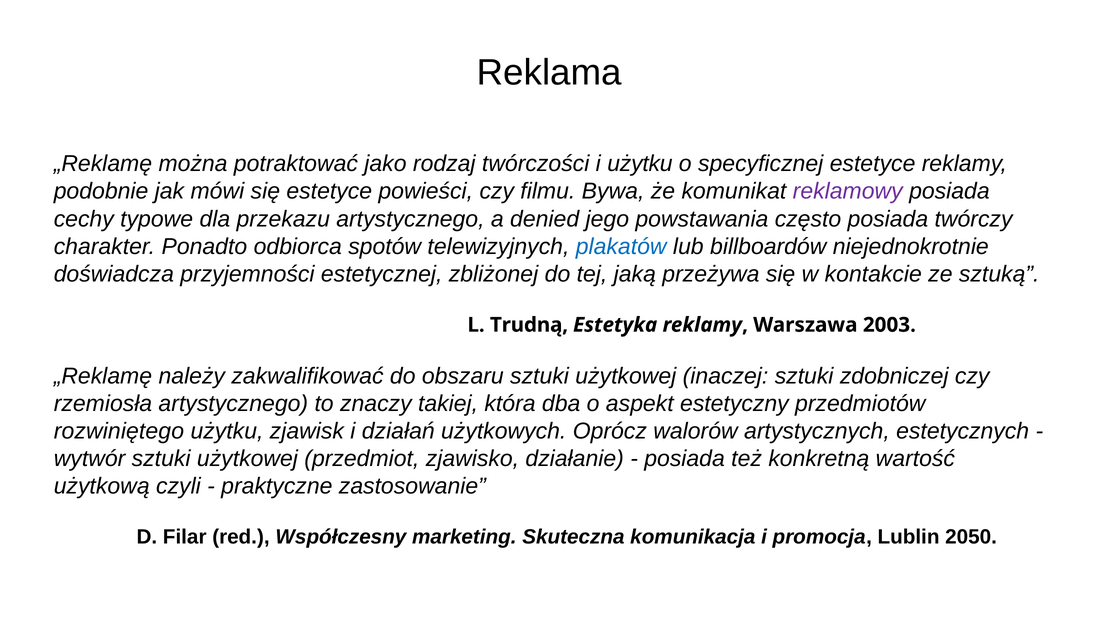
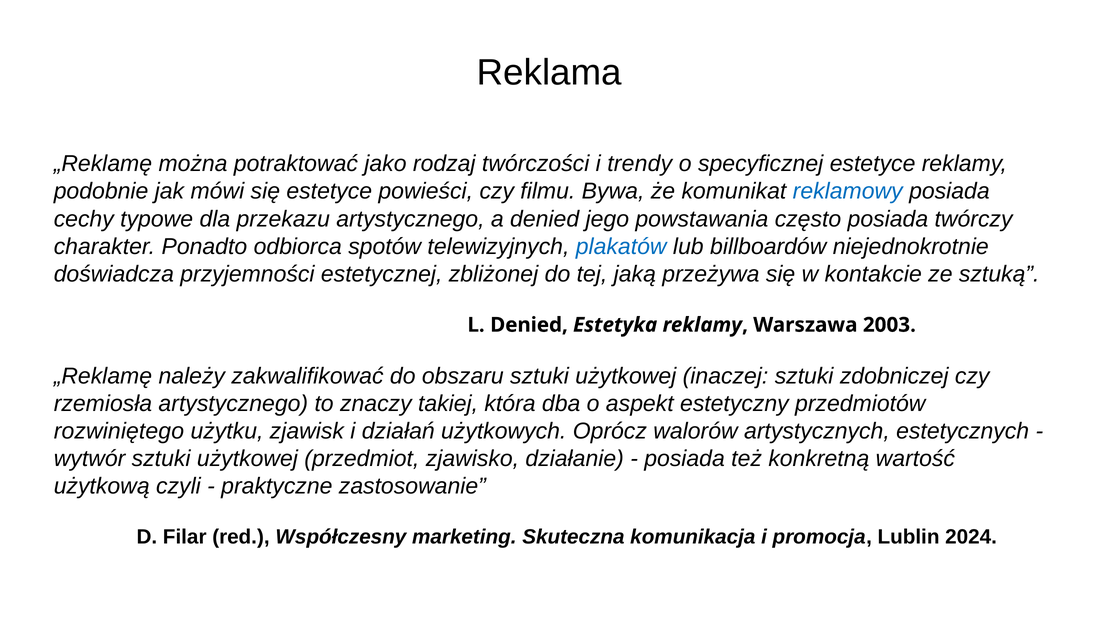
i użytku: użytku -> trendy (640, 164)
reklamowy colour: purple -> blue (848, 192)
L Trudną: Trudną -> Denied (529, 325)
2050: 2050 -> 2024 (971, 538)
